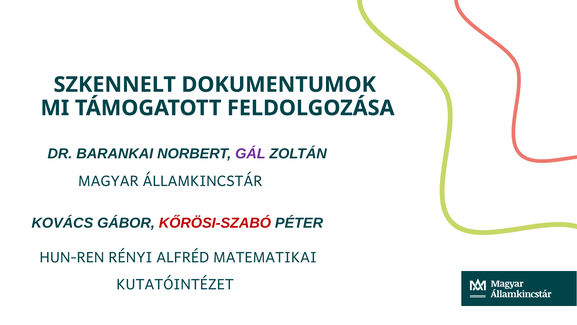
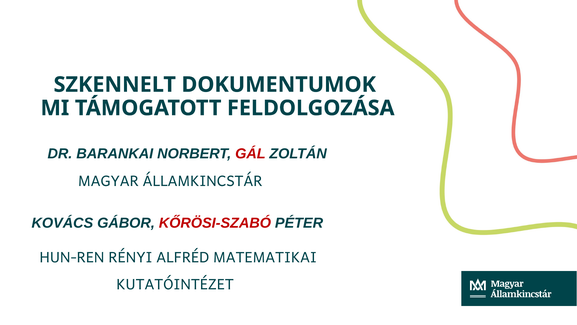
GÁL colour: purple -> red (250, 153)
